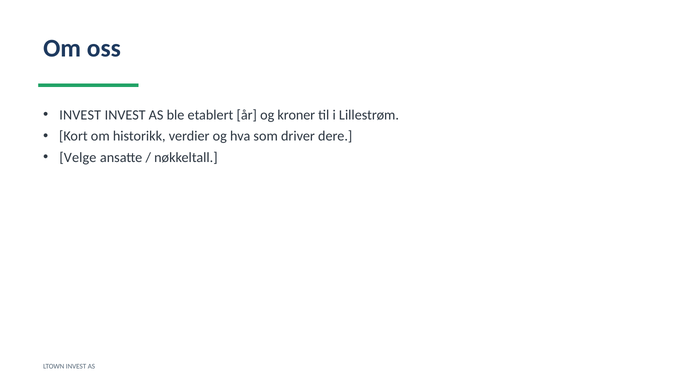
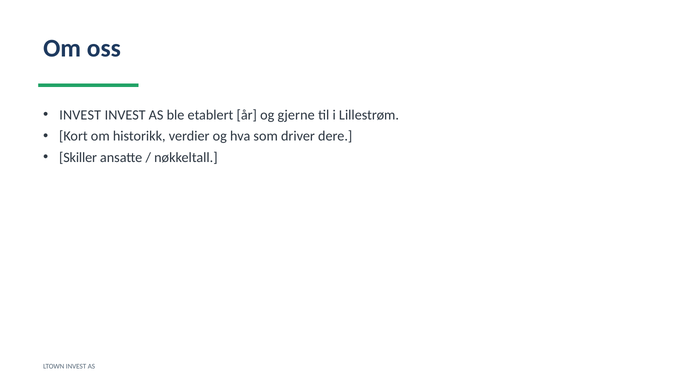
kroner: kroner -> gjerne (296, 115)
Velge: Velge -> Skiller (78, 157)
